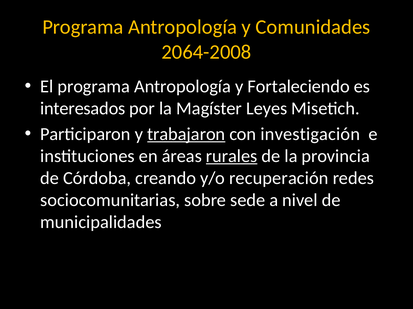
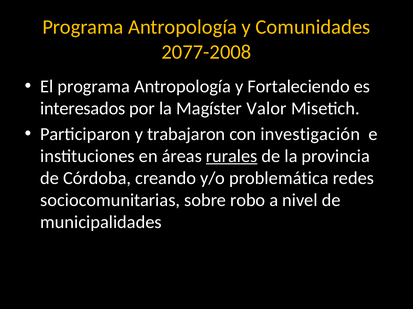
2064-2008: 2064-2008 -> 2077-2008 (206, 52)
Leyes: Leyes -> Valor (267, 109)
trabajaron underline: present -> none (186, 134)
recuperación: recuperación -> problemática (279, 178)
sede: sede -> robo (248, 200)
